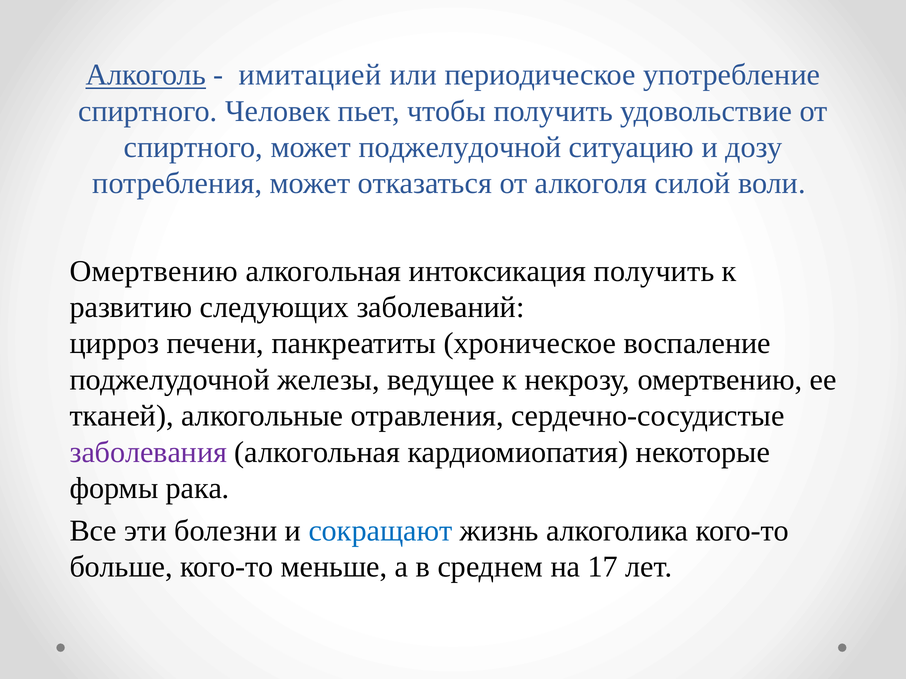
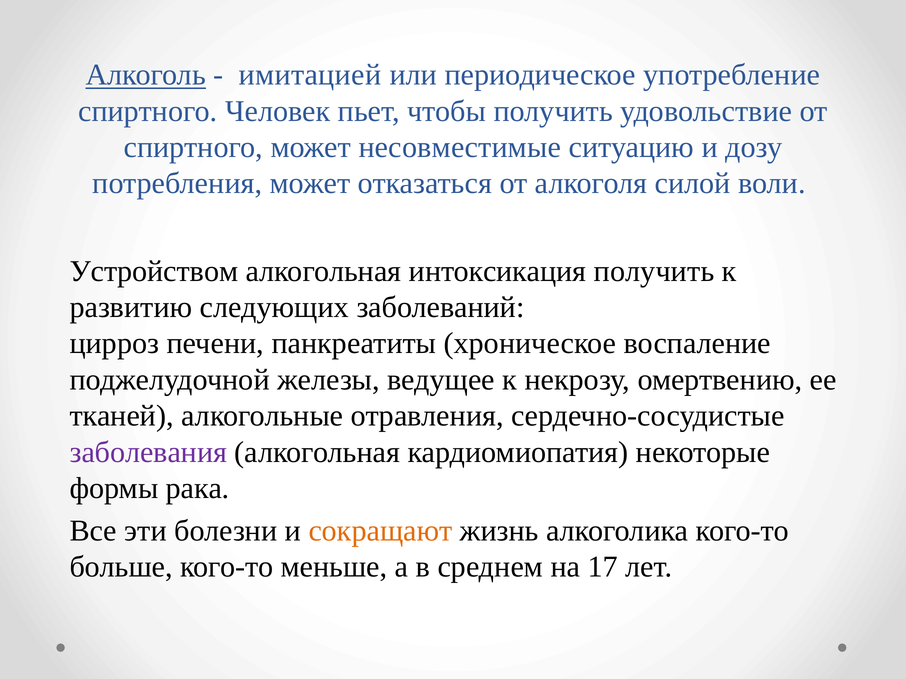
может поджелудочной: поджелудочной -> несовместимые (460, 147)
Омертвению: Омертвению -> Устройством (154, 271)
сокращают colour: blue -> orange (380, 531)
